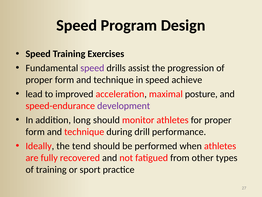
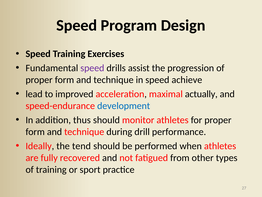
posture: posture -> actually (201, 94)
development colour: purple -> blue (124, 106)
long: long -> thus (82, 120)
